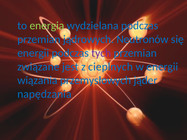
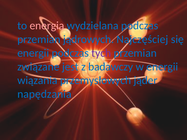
energia colour: light green -> pink (47, 26)
Neutronów: Neutronów -> Najczęściej (142, 39)
cieplnych: cieplnych -> badawczy (111, 67)
